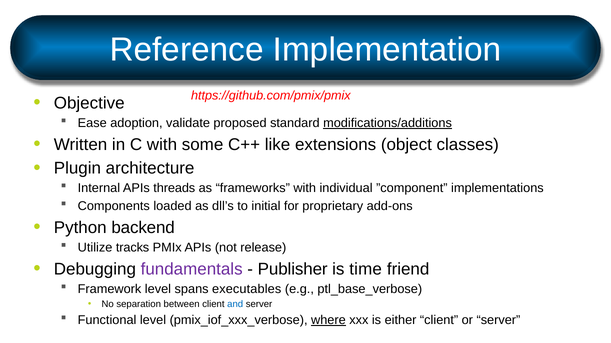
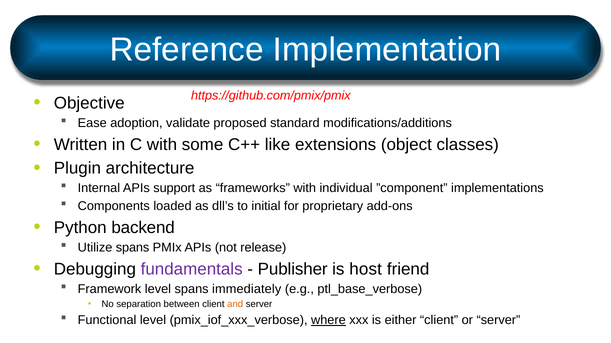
modifications/additions underline: present -> none (388, 123)
threads: threads -> support (174, 189)
Utilize tracks: tracks -> spans (133, 248)
time: time -> host (366, 270)
executables: executables -> immediately (247, 290)
and colour: blue -> orange (235, 305)
